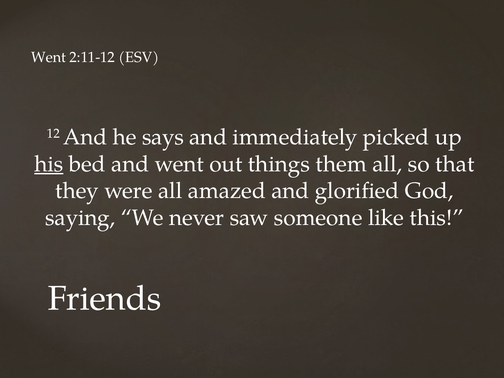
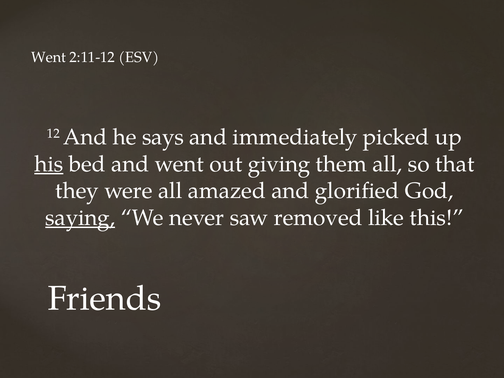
things: things -> giving (279, 164)
saying underline: none -> present (80, 218)
someone: someone -> removed (318, 218)
